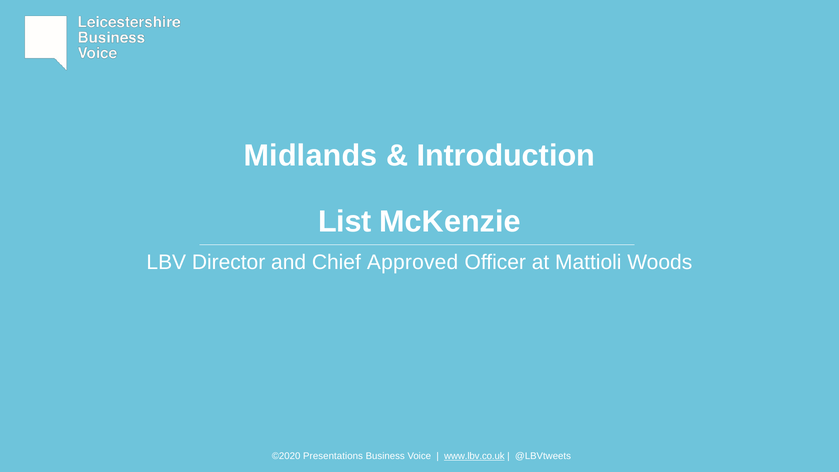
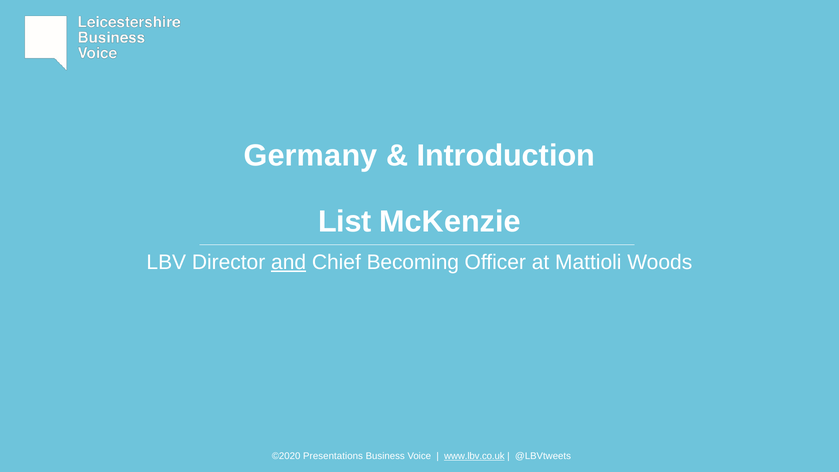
Midlands: Midlands -> Germany (311, 156)
and underline: none -> present (289, 262)
Approved: Approved -> Becoming (413, 262)
